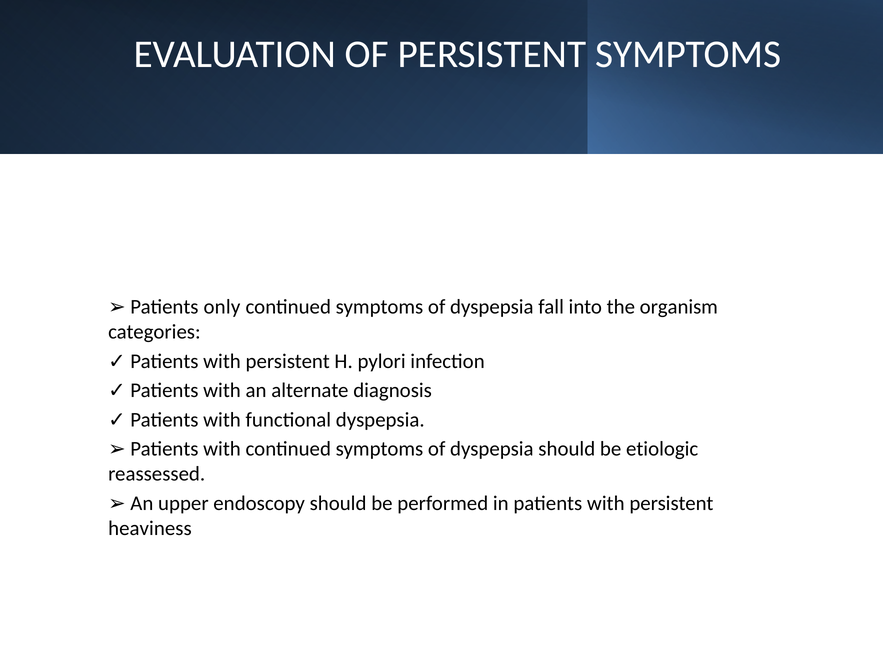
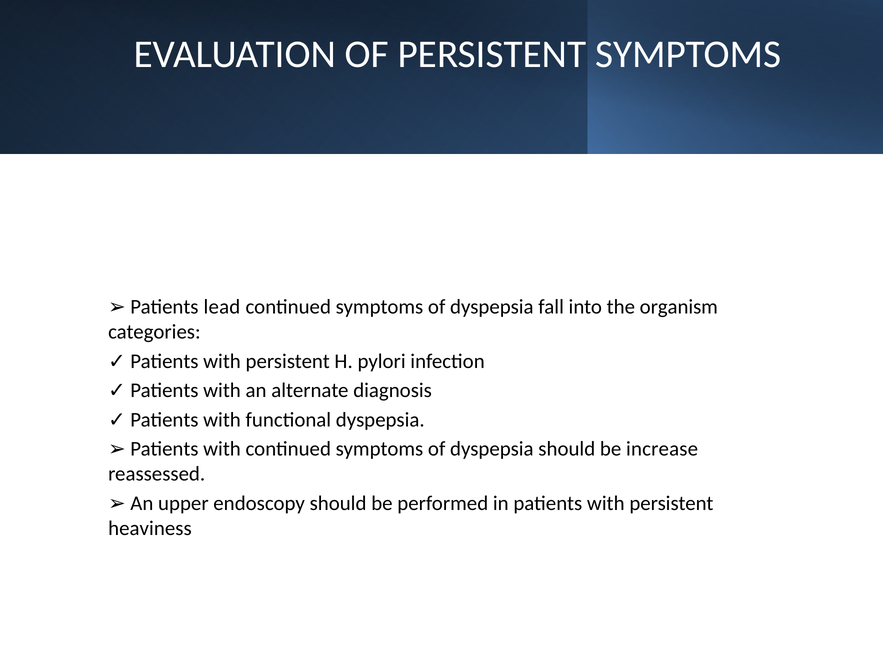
only: only -> lead (222, 307)
etiologic: etiologic -> increase (662, 449)
